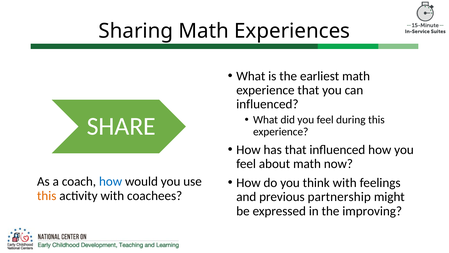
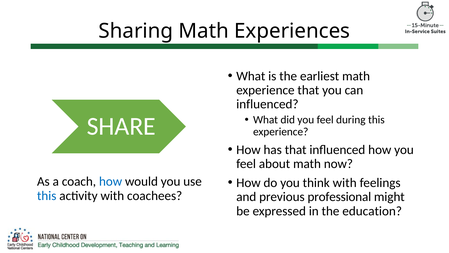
this colour: orange -> blue (47, 195)
partnership: partnership -> professional (339, 197)
improving: improving -> education (372, 211)
